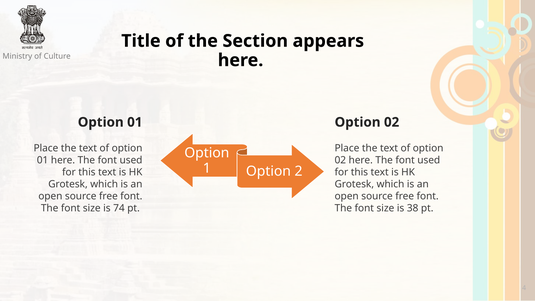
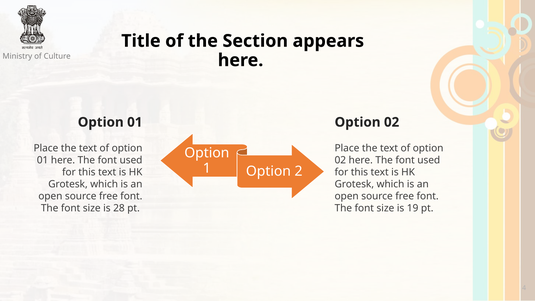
74: 74 -> 28 (119, 208)
38: 38 -> 19 (413, 208)
